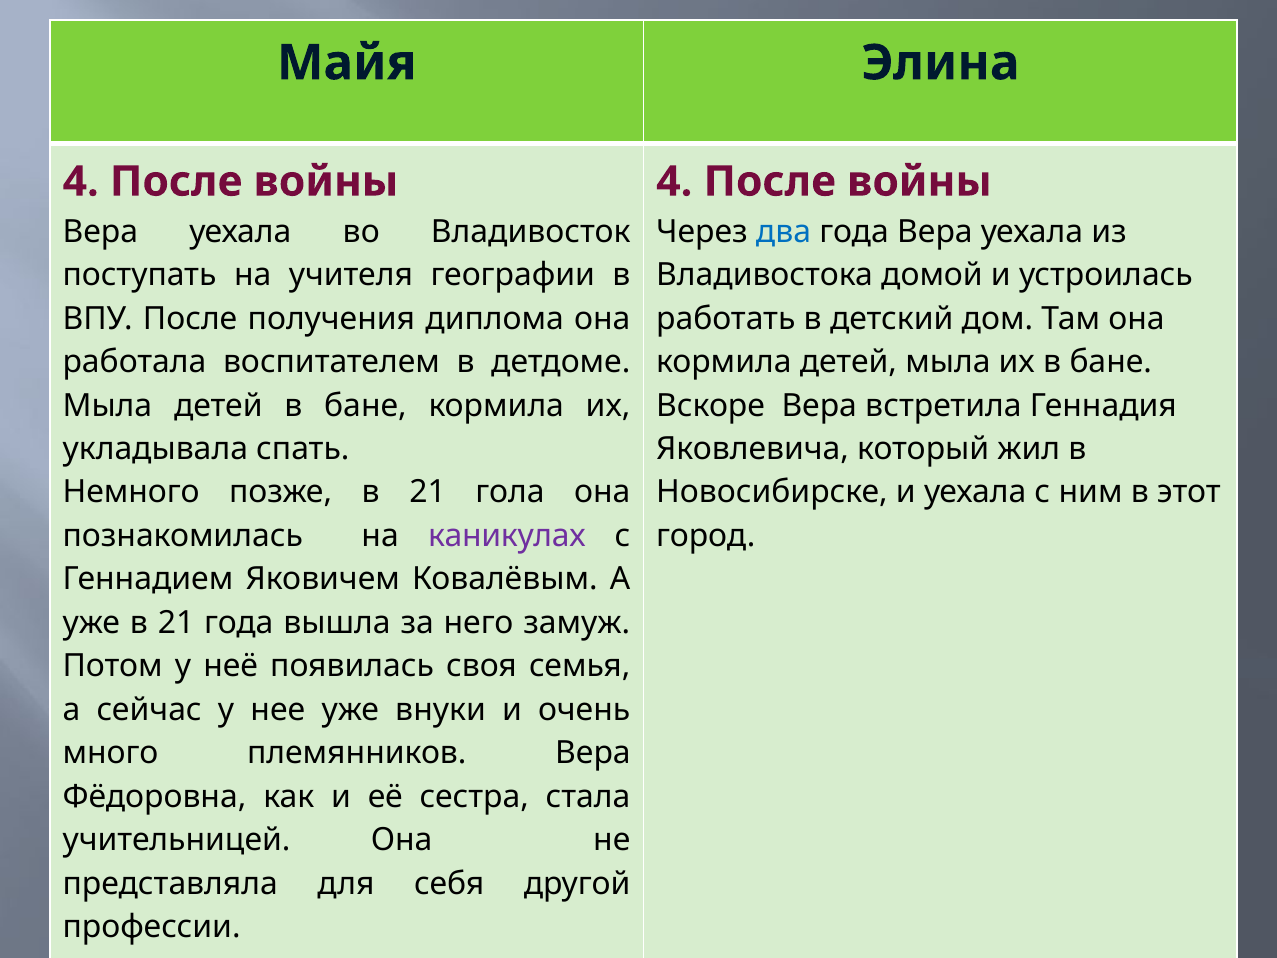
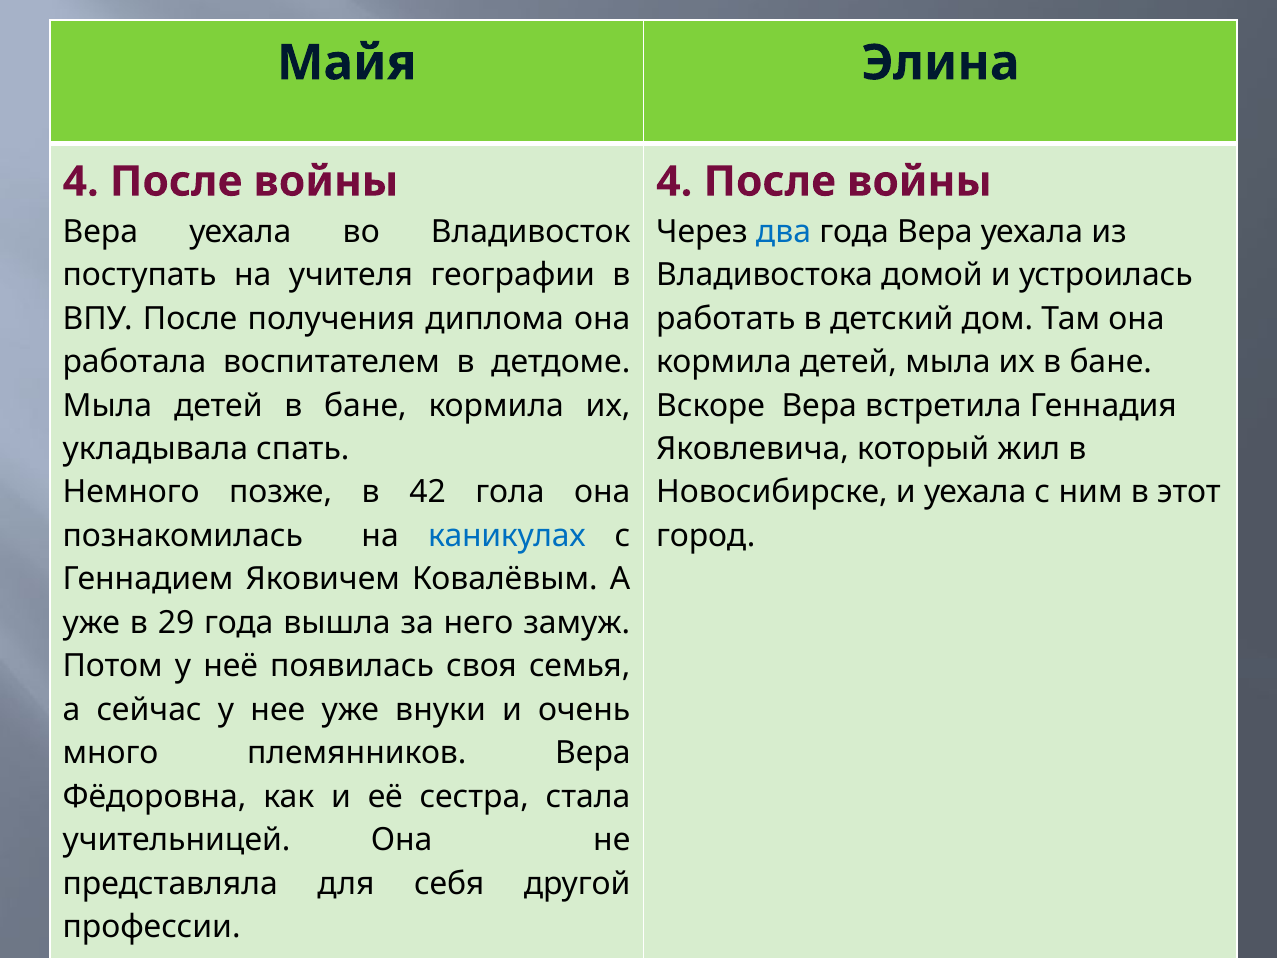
позже в 21: 21 -> 42 (428, 492)
каникулах colour: purple -> blue (507, 536)
уже в 21: 21 -> 29 (176, 623)
